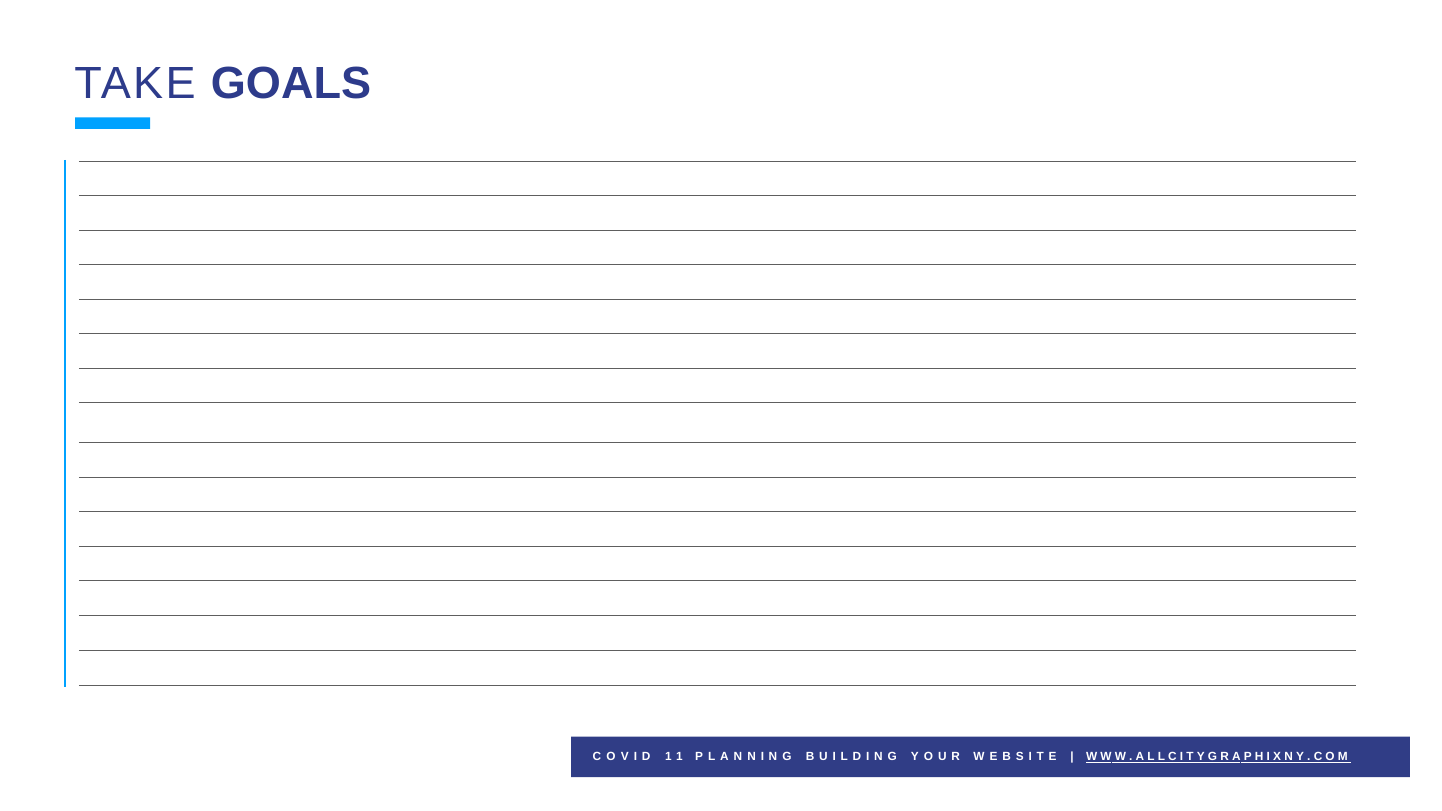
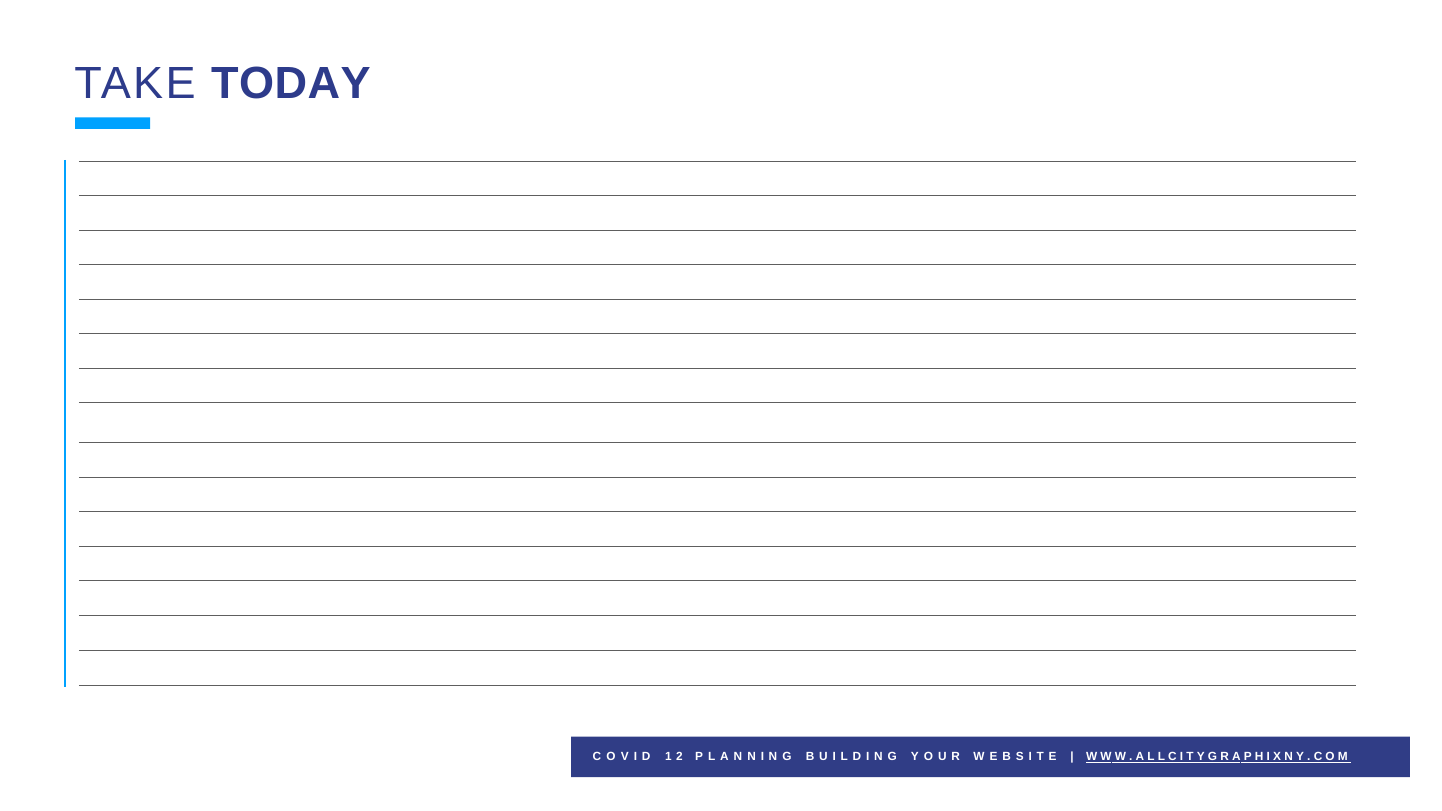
GOALS: GOALS -> TODAY (291, 84)
1 1: 1 -> 2 (679, 757)
